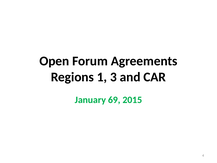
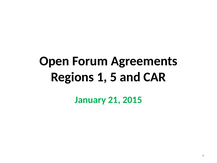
3: 3 -> 5 (113, 77)
69: 69 -> 21 (114, 100)
